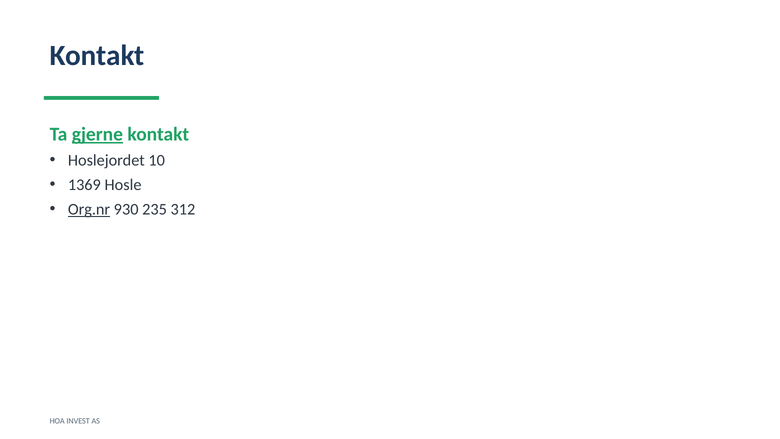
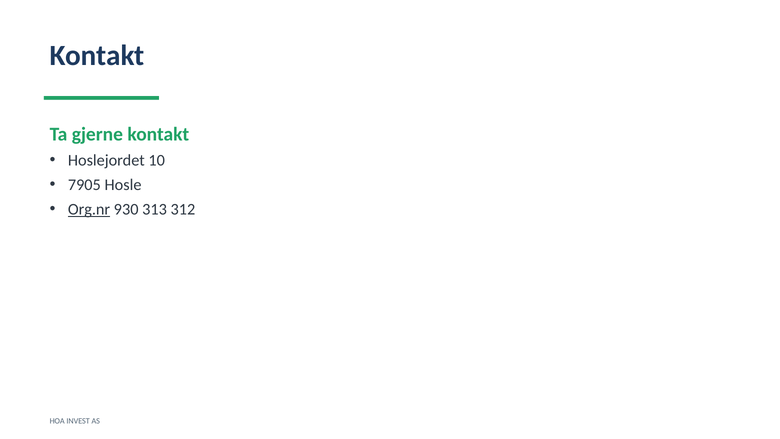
gjerne underline: present -> none (97, 134)
1369: 1369 -> 7905 (84, 185)
235: 235 -> 313 (155, 209)
